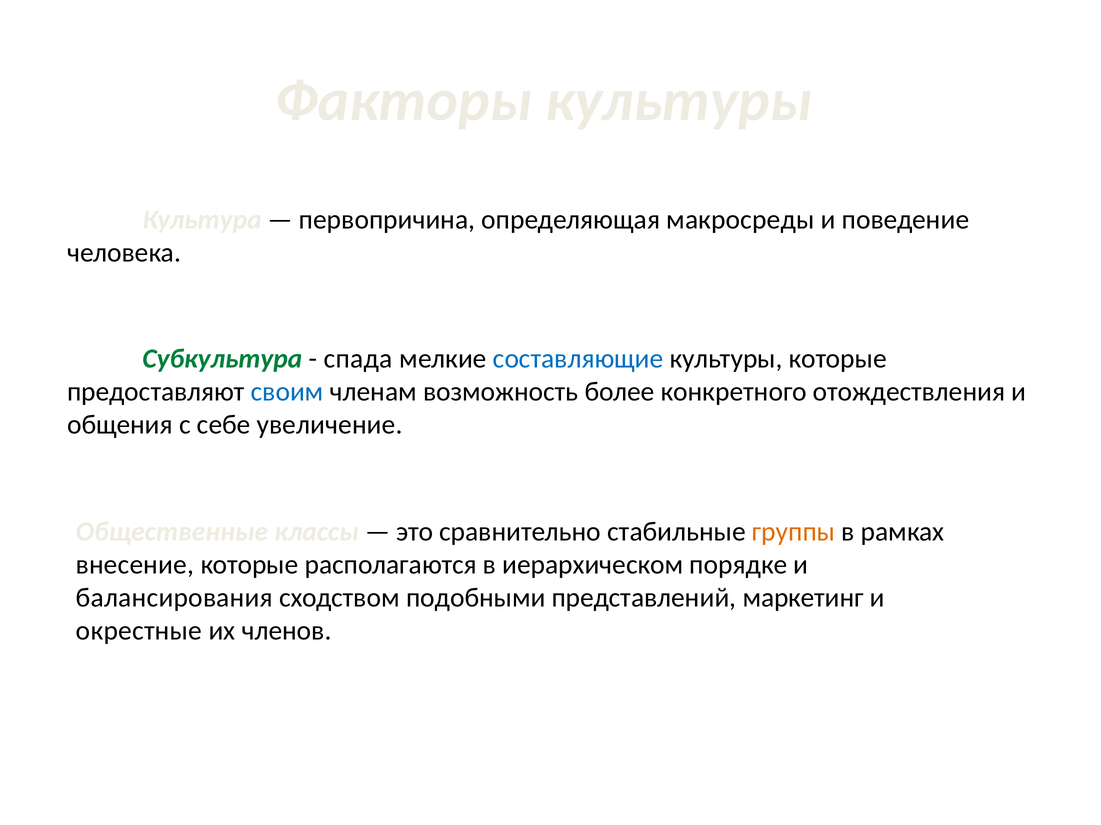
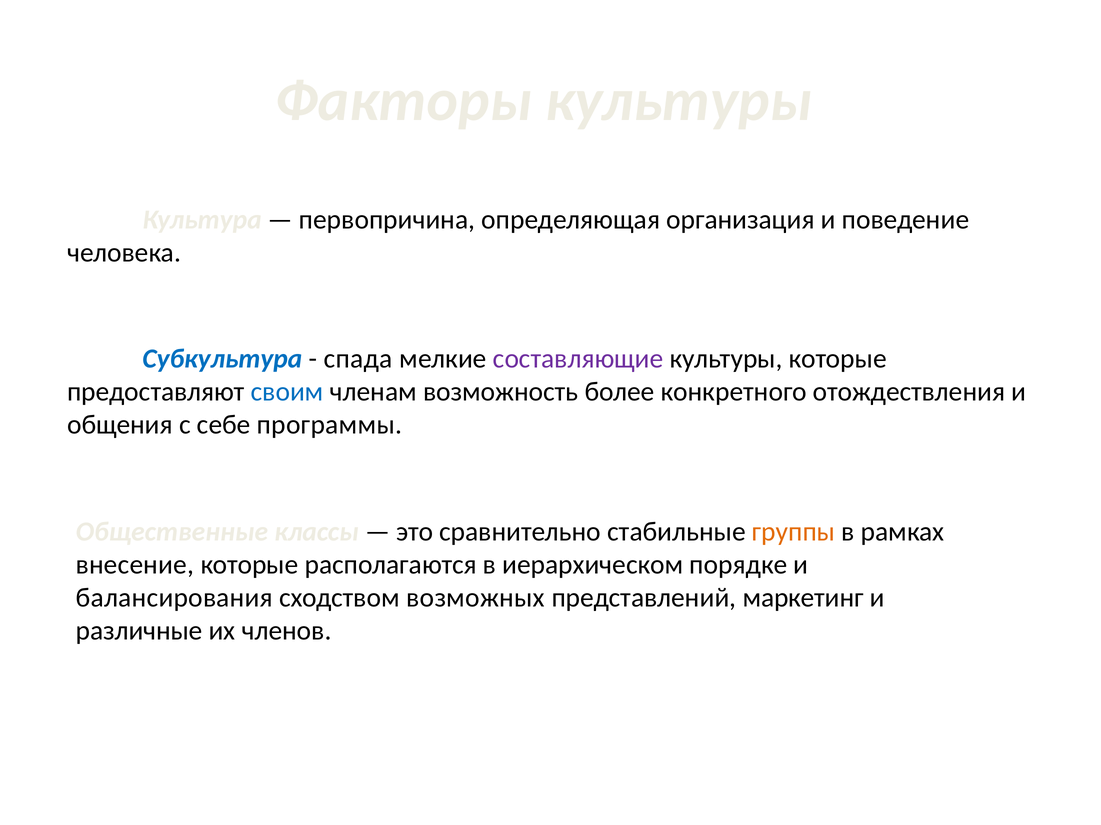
макросреды: макросреды -> организация (740, 220)
Субкультура colour: green -> blue (222, 359)
составляющие colour: blue -> purple (578, 359)
увеличение: увеличение -> программы (329, 425)
подобными: подобными -> возможных (476, 598)
окрестные: окрестные -> различные (139, 631)
